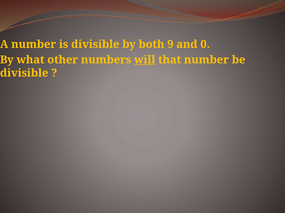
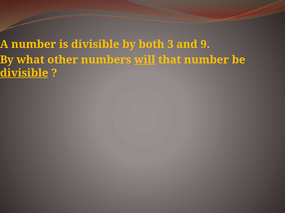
9: 9 -> 3 (170, 44)
0: 0 -> 9 (205, 44)
divisible underline: none -> present (24, 73)
